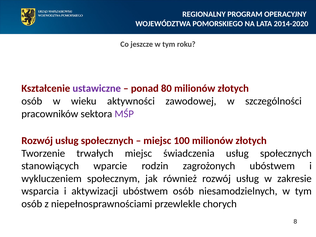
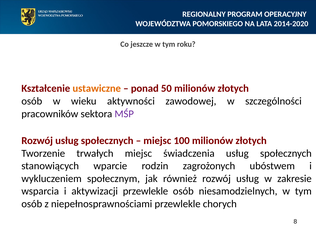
ustawiczne colour: purple -> orange (97, 89)
80: 80 -> 50 (166, 89)
aktywizacji ubóstwem: ubóstwem -> przewlekle (145, 191)
